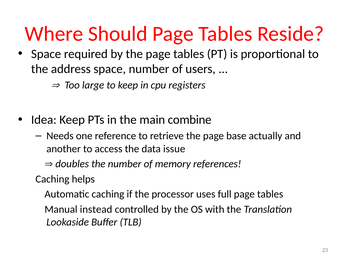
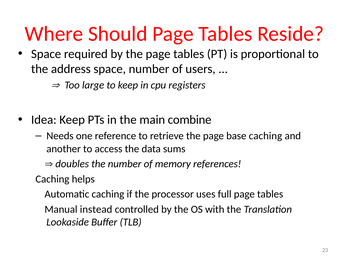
base actually: actually -> caching (265, 136)
issue: issue -> sums (174, 149)
